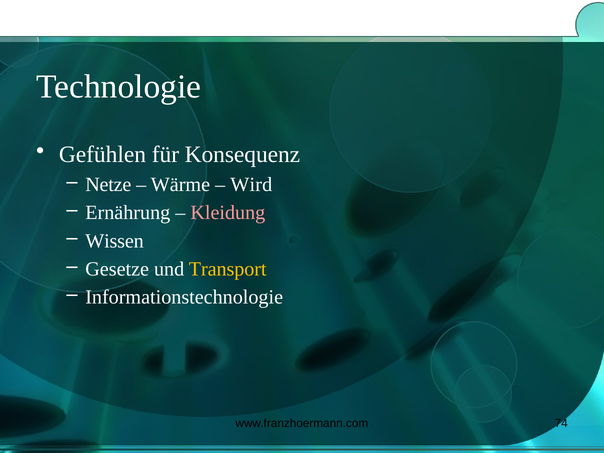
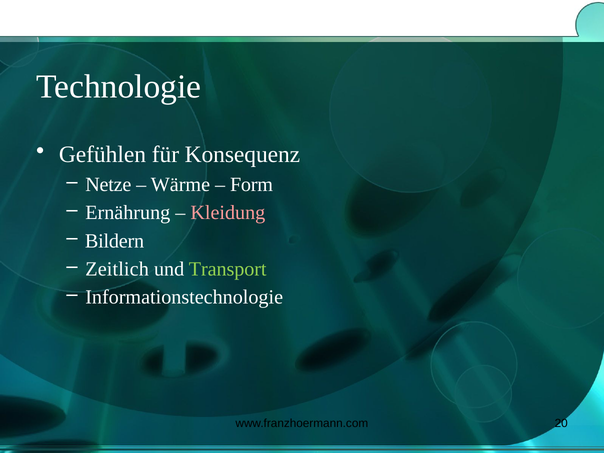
Wird: Wird -> Form (252, 185)
Wissen: Wissen -> Bildern (115, 241)
Gesetze: Gesetze -> Zeitlich (117, 269)
Transport colour: yellow -> light green (228, 269)
74: 74 -> 20 (561, 423)
